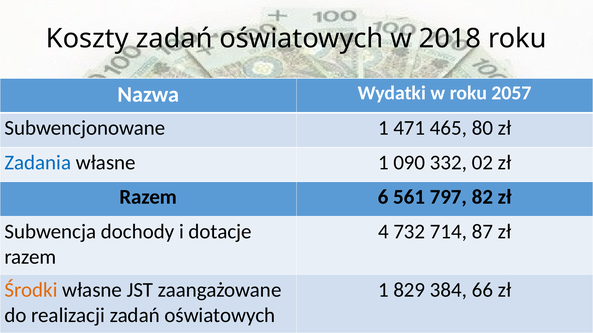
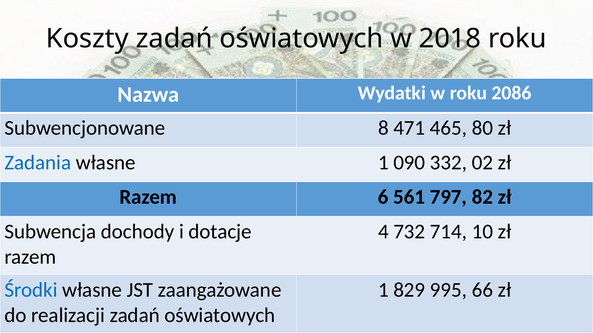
2057: 2057 -> 2086 (511, 93)
Subwencjonowane 1: 1 -> 8 (383, 128)
87: 87 -> 10 (482, 232)
Środki colour: orange -> blue (31, 290)
384: 384 -> 995 (449, 290)
